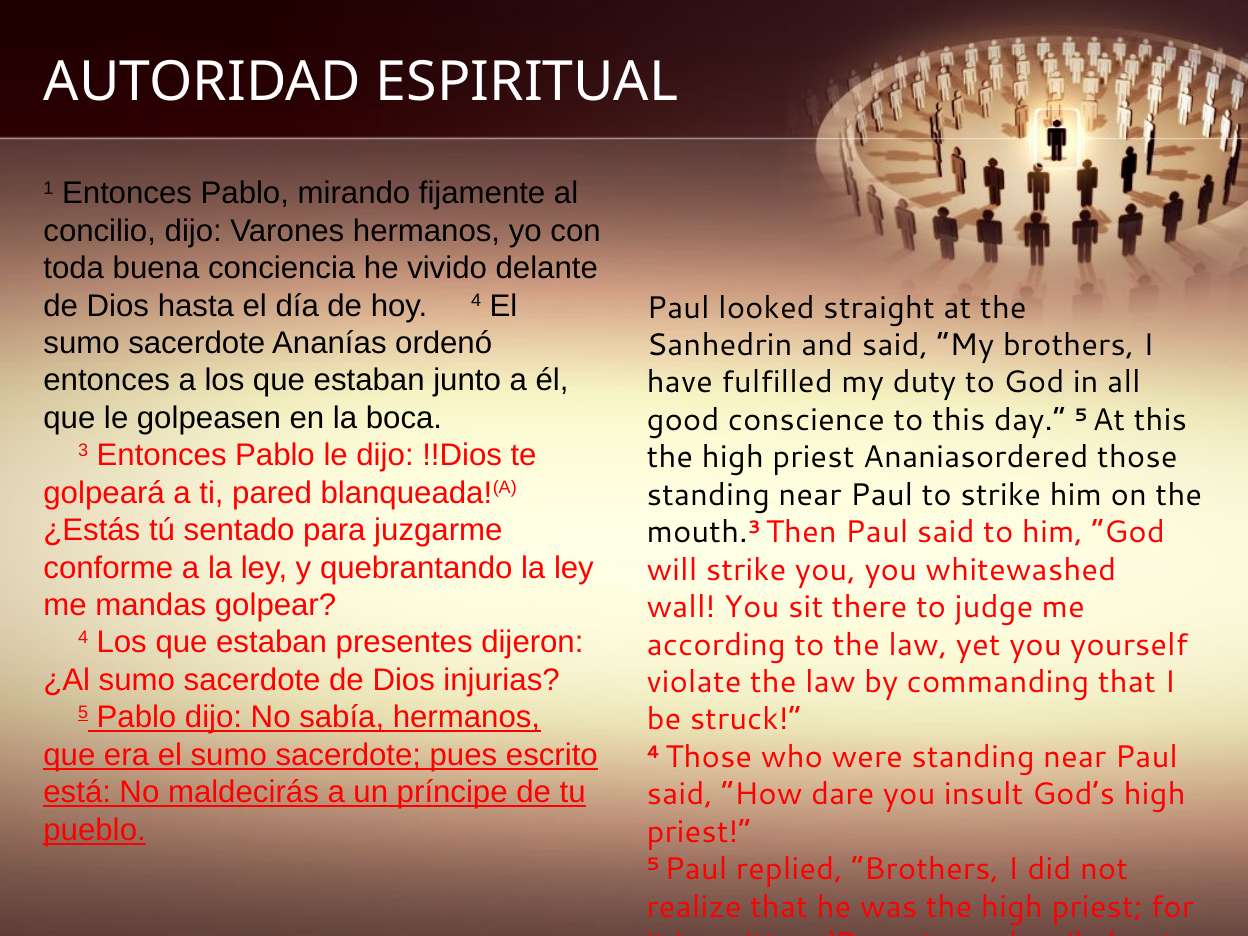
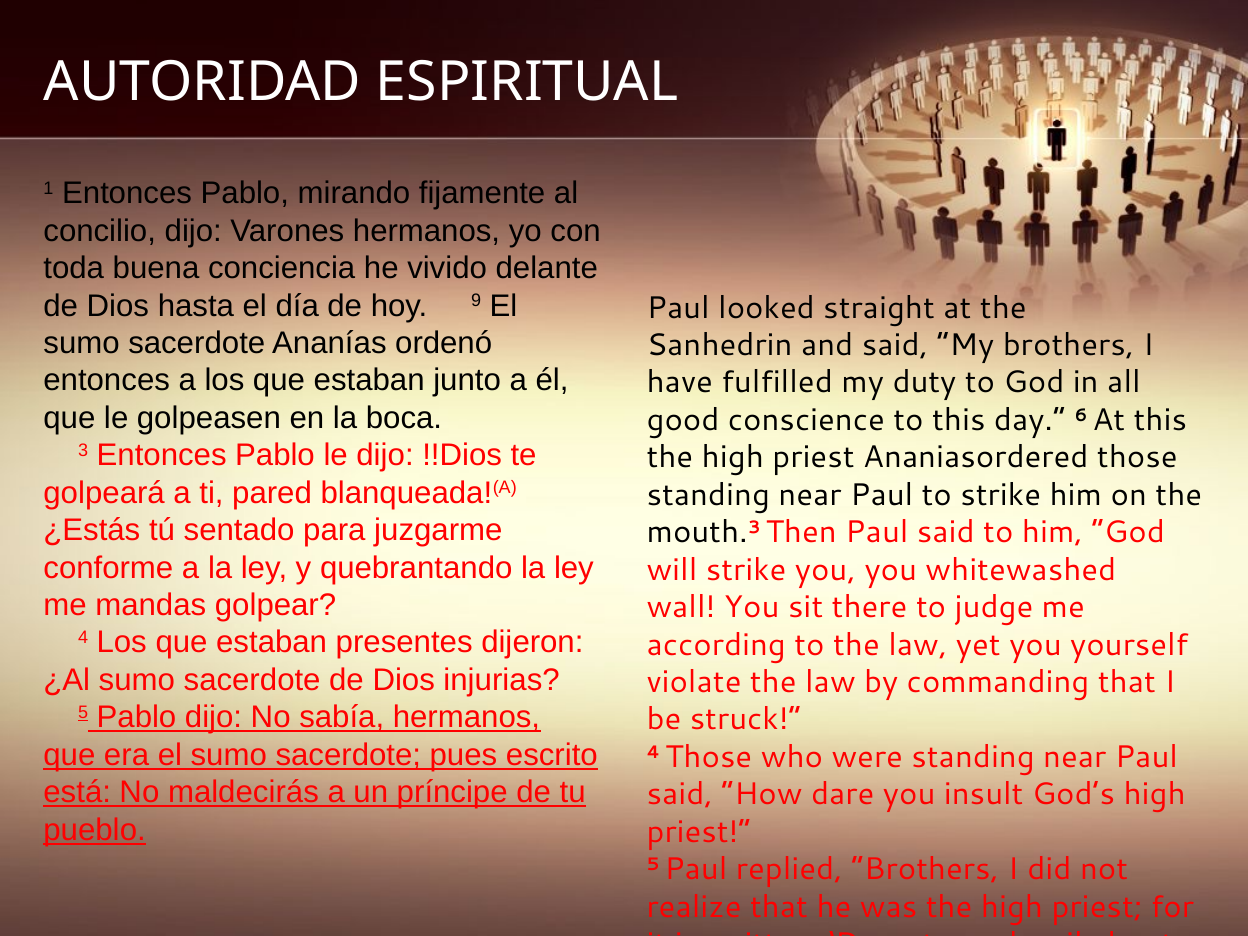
hoy 4: 4 -> 9 (476, 301)
day 5: 5 -> 6 (1081, 415)
